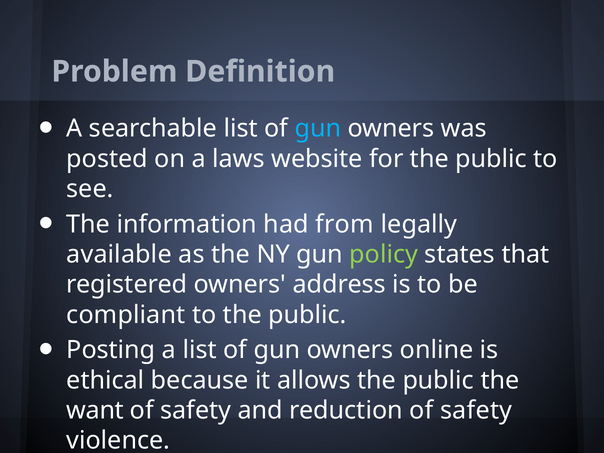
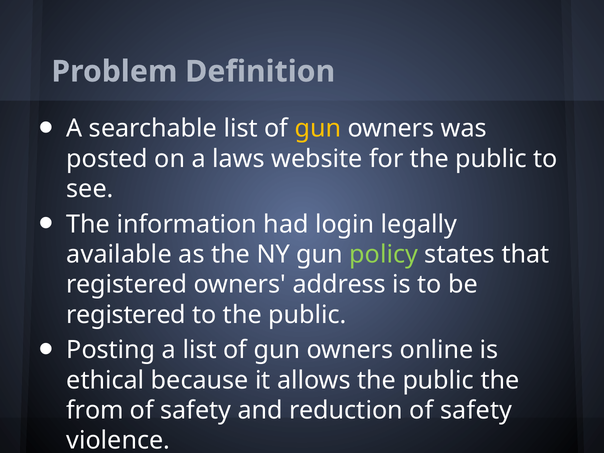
gun colour: light blue -> yellow (318, 129)
from: from -> login (345, 224)
compliant: compliant -> registered (126, 315)
want: want -> from (95, 410)
